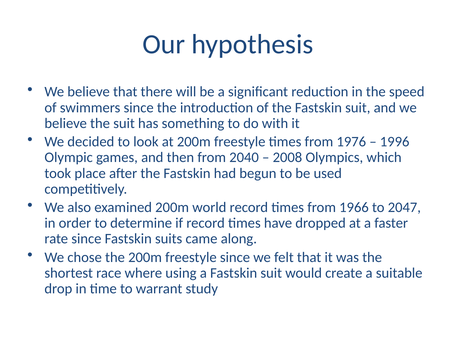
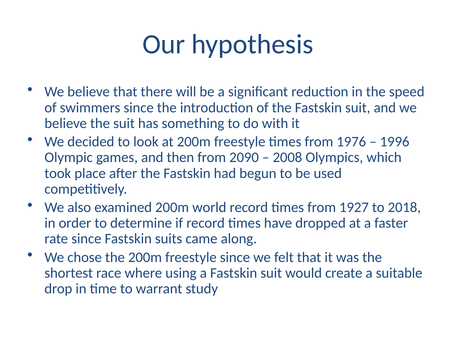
2040: 2040 -> 2090 (244, 157)
1966: 1966 -> 1927 (354, 207)
2047: 2047 -> 2018 (404, 207)
